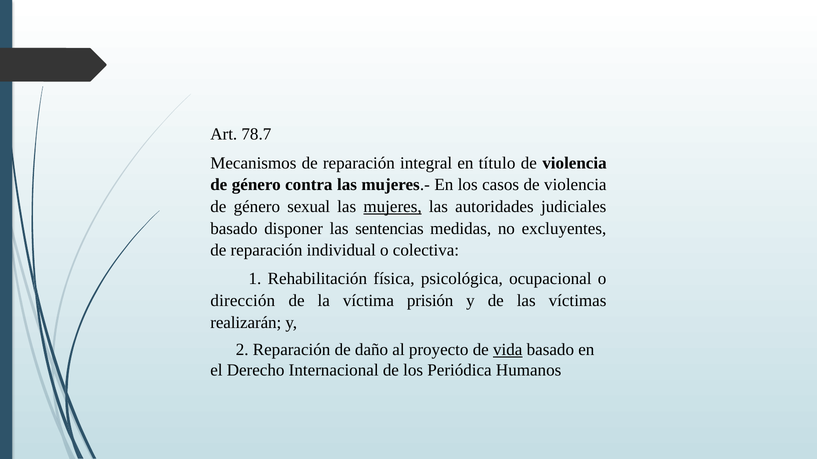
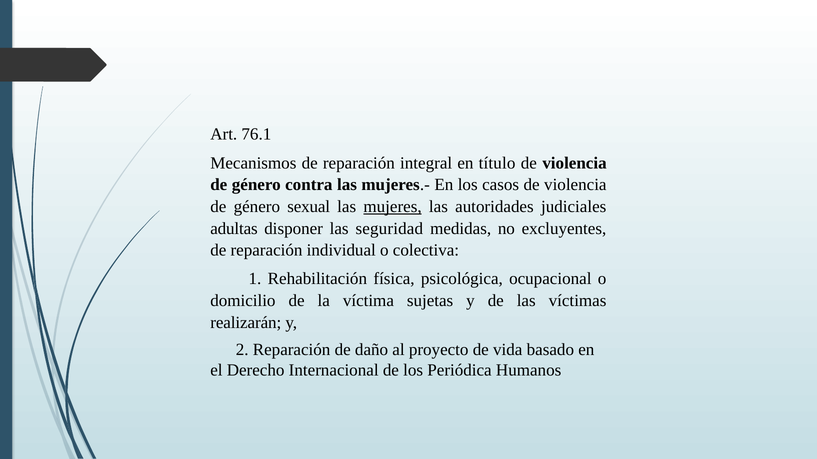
78.7: 78.7 -> 76.1 (256, 134)
basado: basado -> adultas (234, 229)
sentencias: sentencias -> seguridad (389, 229)
dirección: dirección -> domicilio (243, 301)
prisión: prisión -> sujetas (430, 301)
vida underline: present -> none (508, 350)
